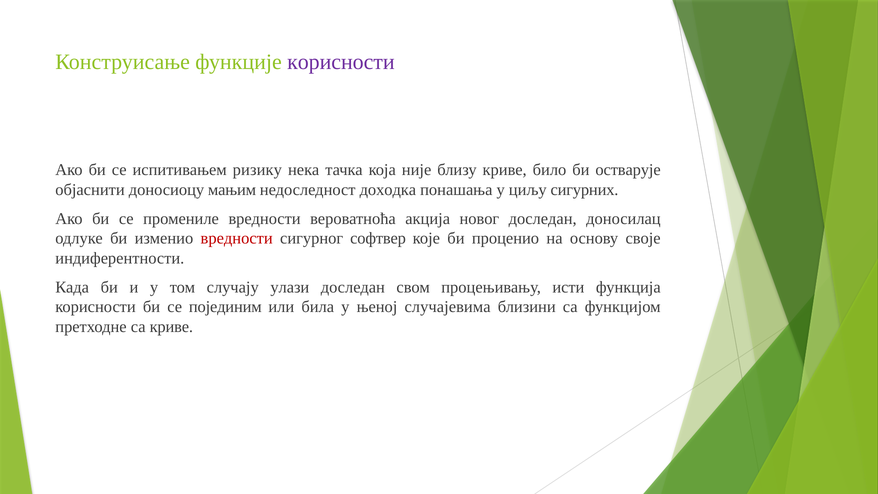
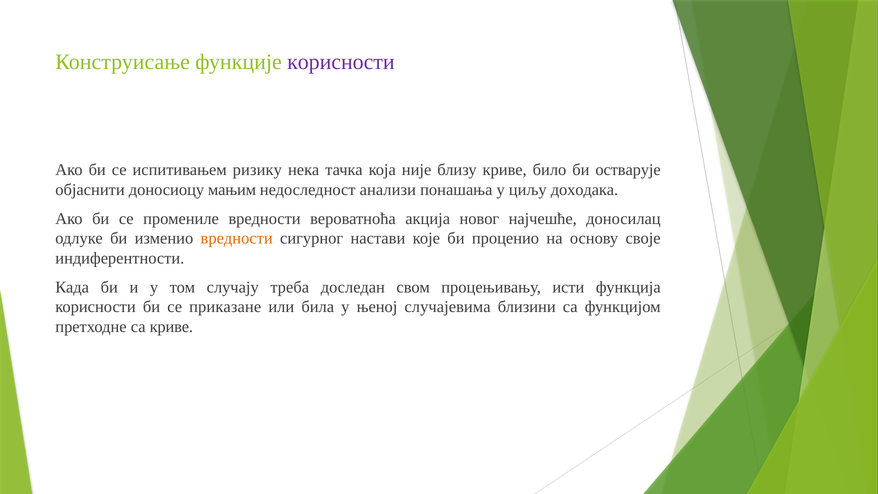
доходка: доходка -> анализи (388, 190)
сигурних: сигурних -> доходака (584, 190)
новог доследан: доследан -> најчешће (543, 219)
вредности colour: red -> orange (237, 238)
софтвер: софтвер -> настави (378, 238)
улази: улази -> треба (290, 287)
појединим: појединим -> приказане (225, 307)
